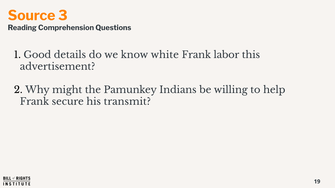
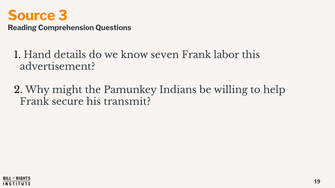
Good: Good -> Hand (37, 55)
white: white -> seven (165, 55)
